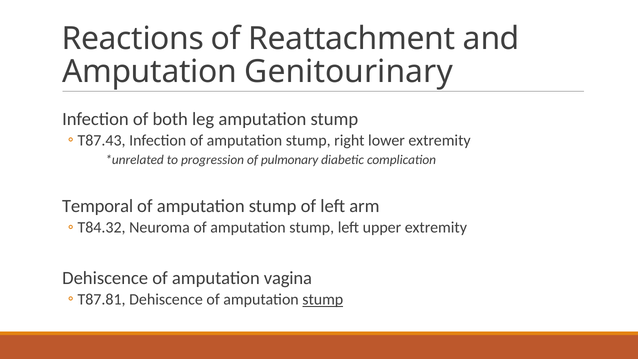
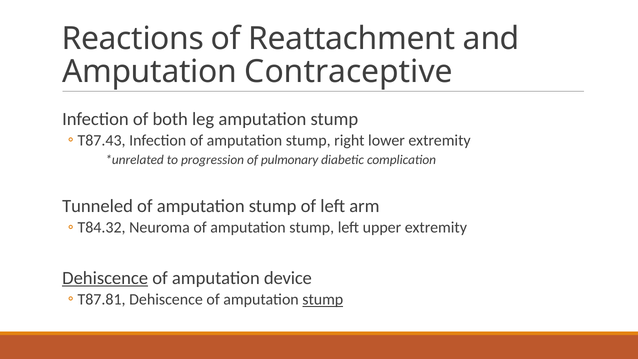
Genitourinary: Genitourinary -> Contraceptive (349, 71)
Temporal: Temporal -> Tunneled (98, 206)
Dehiscence underline: none -> present (105, 278)
vagina: vagina -> device (288, 278)
